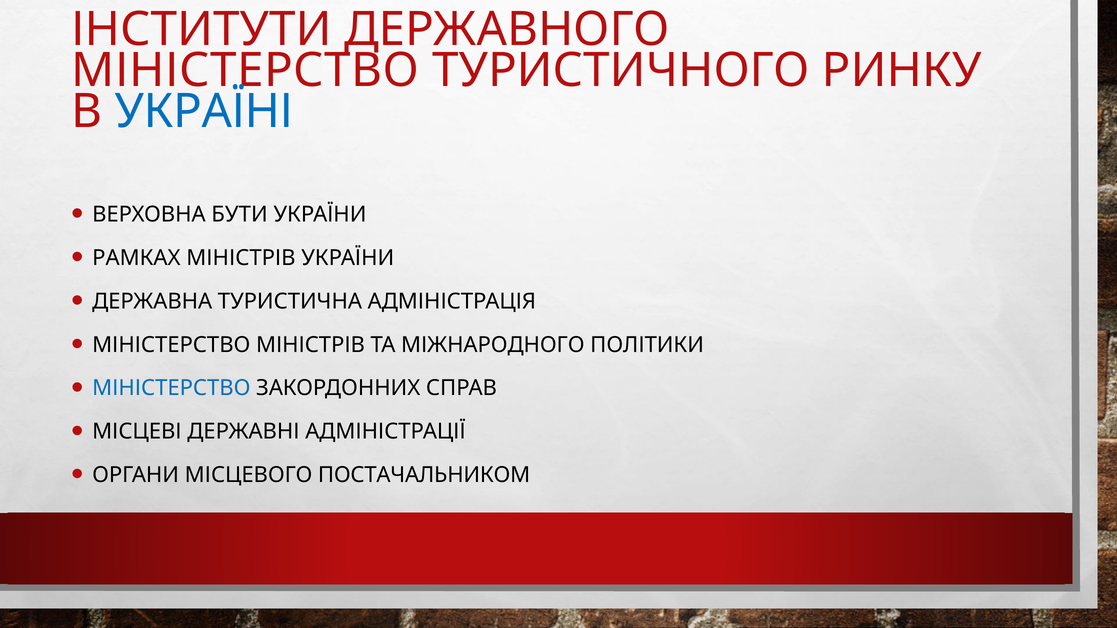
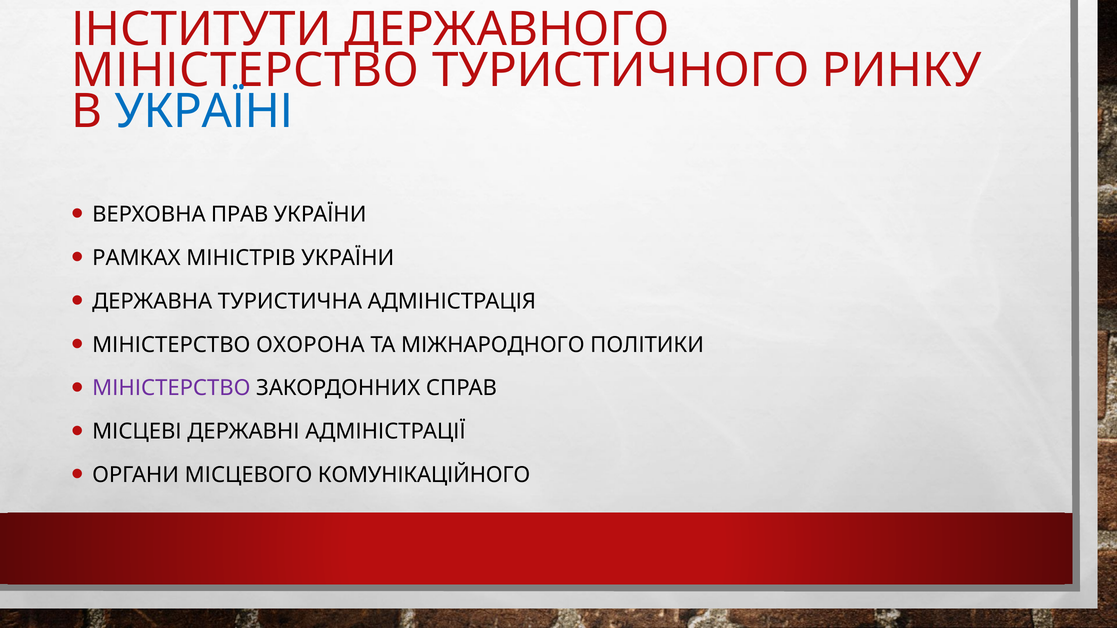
БУТИ: БУТИ -> ПРАВ (240, 215)
МІНІСТЕРСТВО МІНІСТРІВ: МІНІСТРІВ -> ОХОРОНА (310, 345)
МІНІСТЕРСТВО colour: blue -> purple (171, 388)
ПОСТАЧАЛЬНИКОМ: ПОСТАЧАЛЬНИКОМ -> КОМУНІКАЦІЙНОГО (424, 475)
